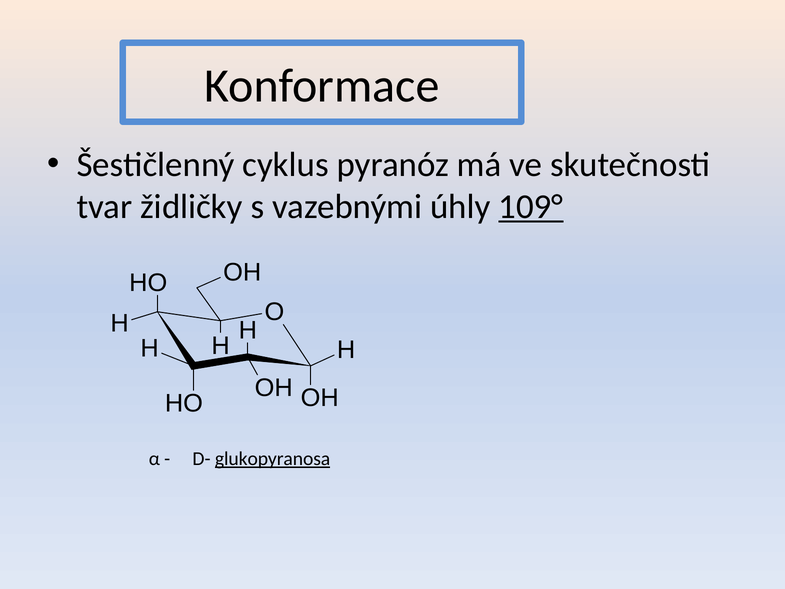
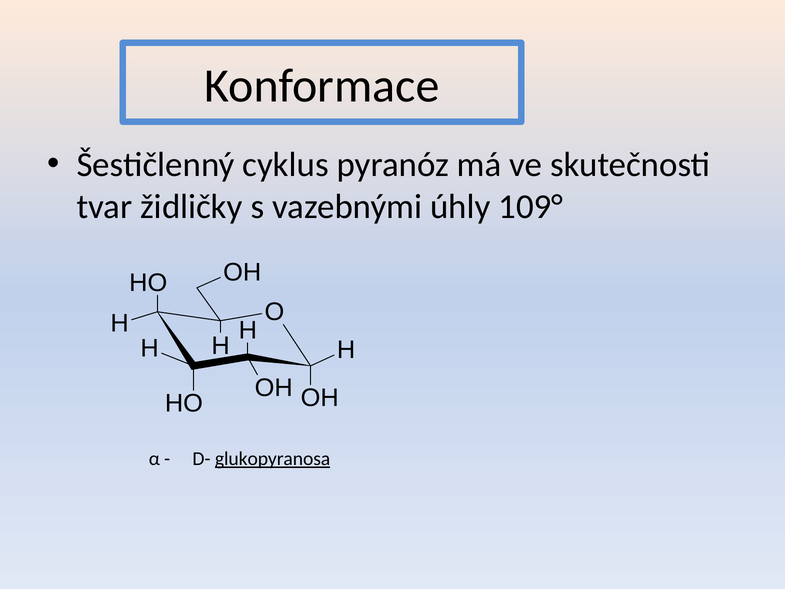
109° underline: present -> none (531, 207)
